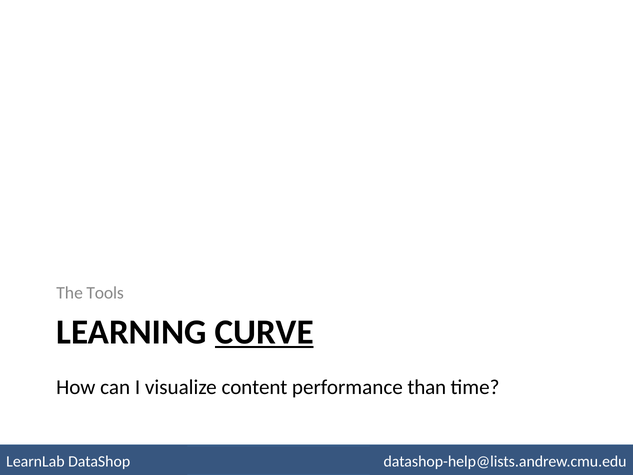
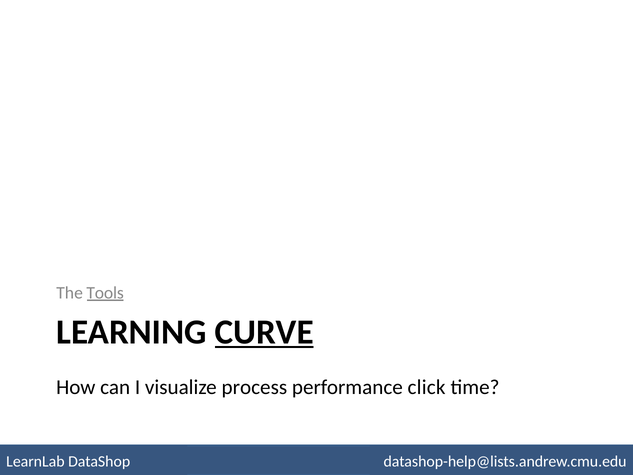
Tools underline: none -> present (105, 293)
content: content -> process (254, 387)
than: than -> click (427, 387)
